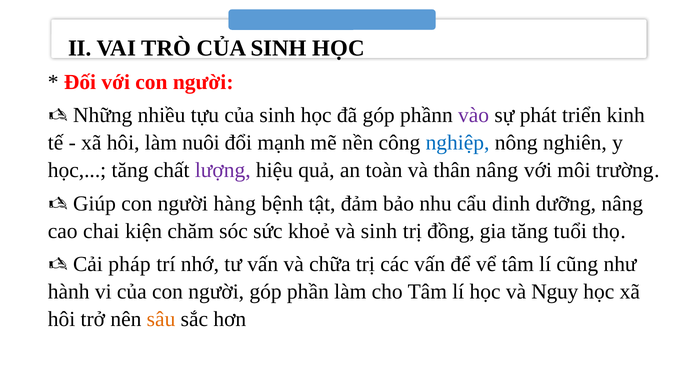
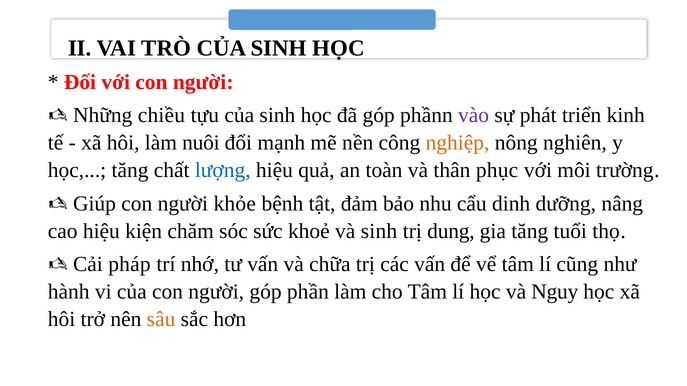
nhiều: nhiều -> chiều (161, 115)
nghiệp colour: blue -> orange (458, 143)
lượng colour: purple -> blue (223, 170)
thân nâng: nâng -> phục (497, 170)
hàng: hàng -> khỏe (235, 204)
cao chai: chai -> hiệu (101, 231)
đồng: đồng -> dung (451, 231)
